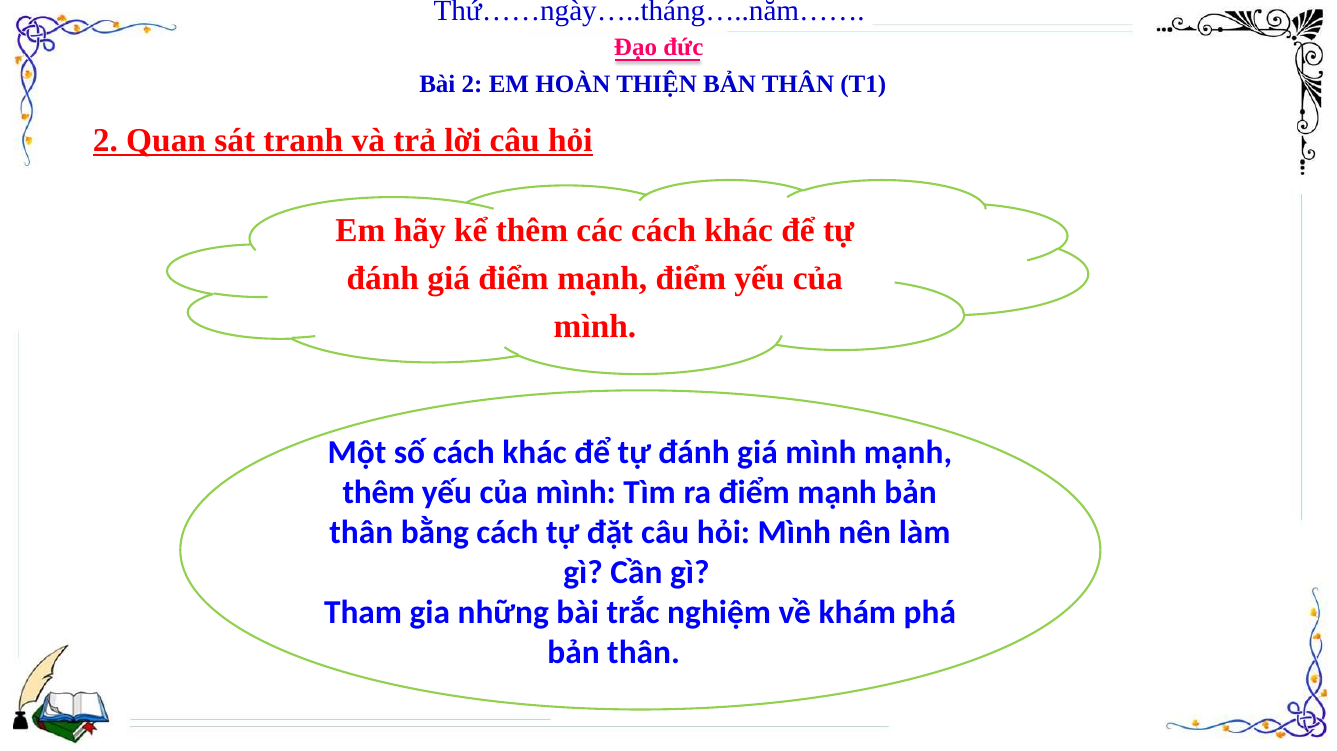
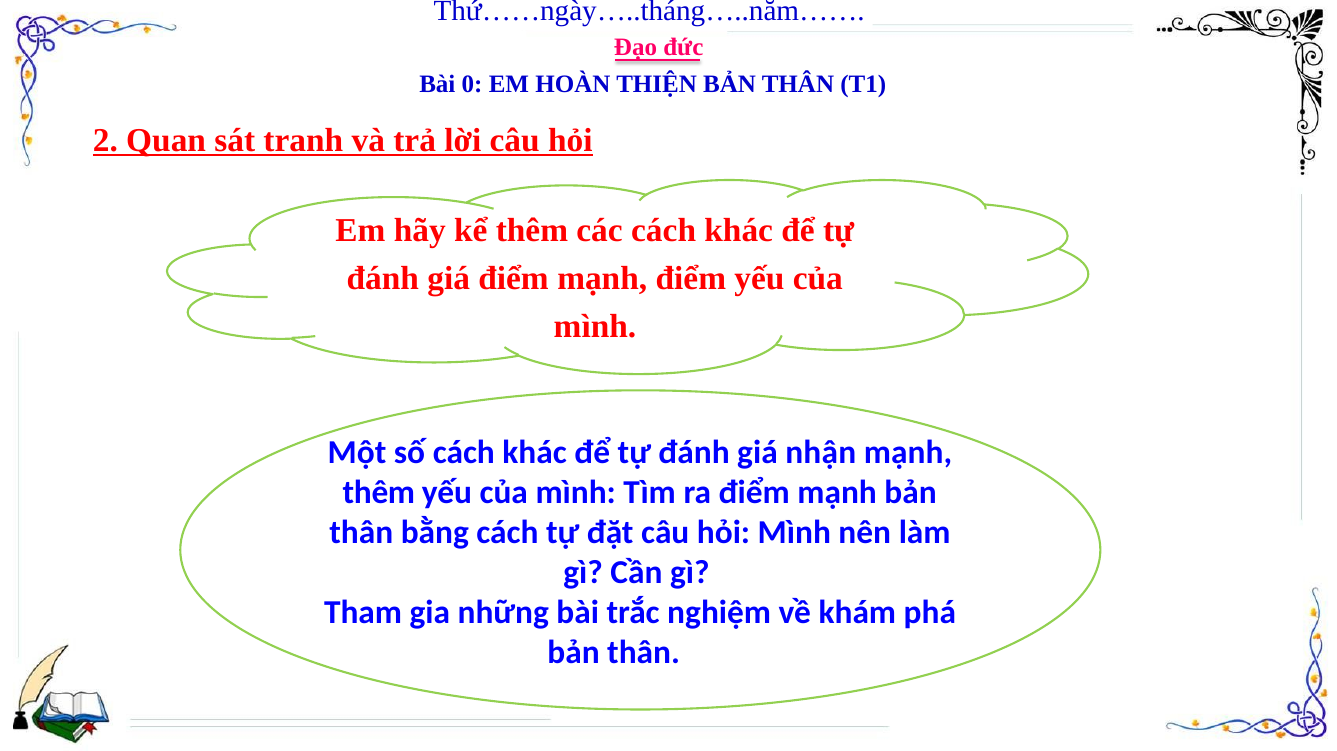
Bài 2: 2 -> 0 (472, 84)
giá mình: mình -> nhận (821, 452)
